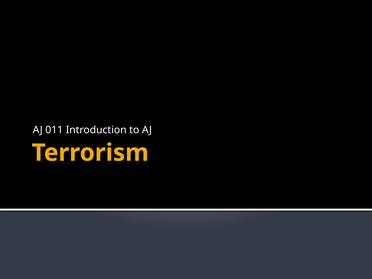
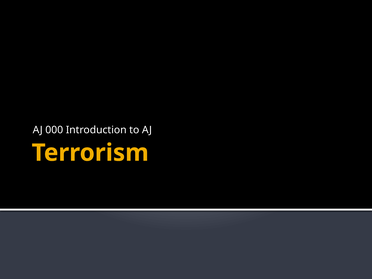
011: 011 -> 000 (54, 130)
